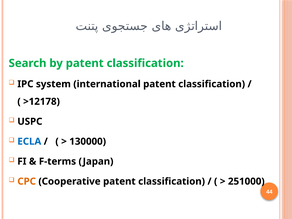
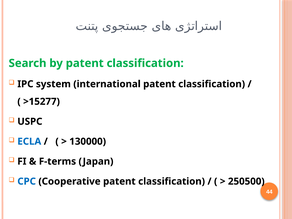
>12178: >12178 -> >15277 (42, 102)
CPC colour: orange -> blue (27, 181)
251000: 251000 -> 250500 (246, 181)
